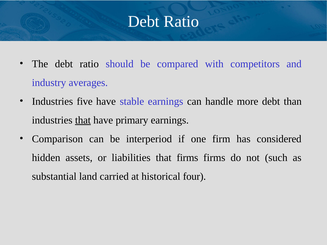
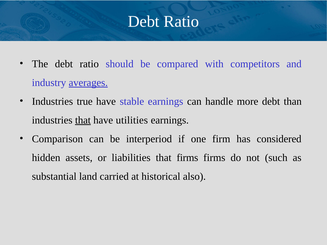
averages underline: none -> present (88, 83)
five: five -> true (85, 102)
primary: primary -> utilities (132, 120)
four: four -> also (194, 177)
